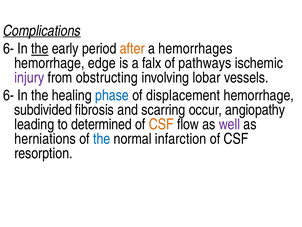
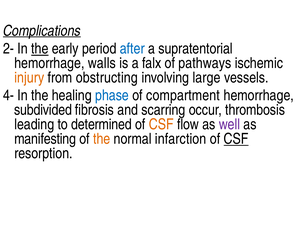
6-: 6- -> 2- (9, 49)
after colour: orange -> blue (132, 49)
hemorrhages: hemorrhages -> supratentorial (196, 49)
edge: edge -> walls (102, 63)
injury colour: purple -> orange (29, 78)
lobar: lobar -> large (207, 78)
6-: 6- -> 4- (9, 95)
displacement: displacement -> compartment (183, 95)
angiopathy: angiopathy -> thrombosis (255, 110)
herniations: herniations -> manifesting (45, 139)
the colour: blue -> orange (102, 139)
CSF underline: none -> present (236, 139)
